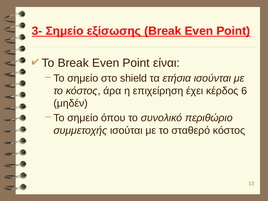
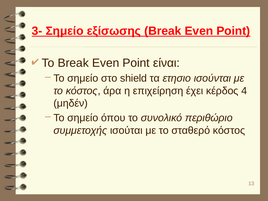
ετήσια: ετήσια -> ετησιο (177, 78)
6: 6 -> 4 (244, 91)
